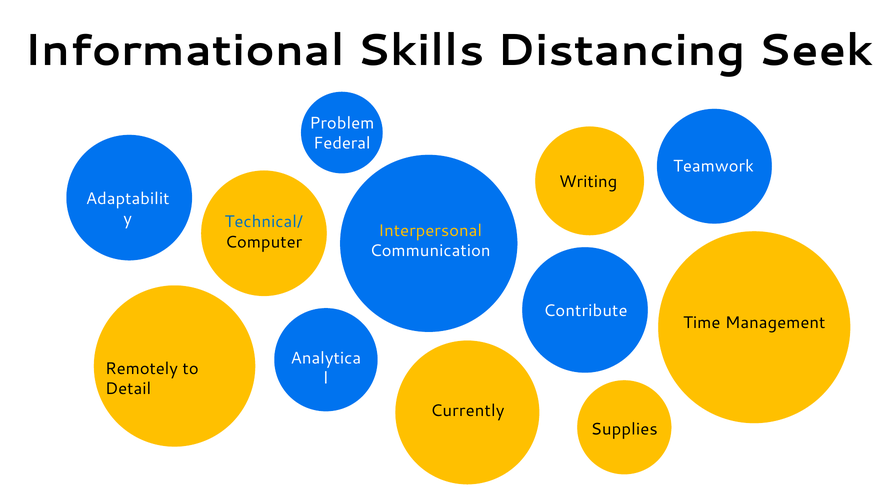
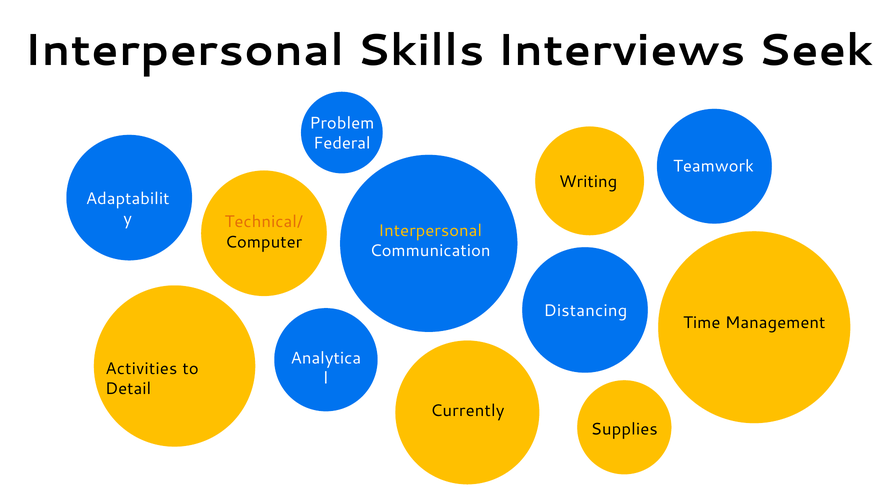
Informational: Informational -> Interpersonal (184, 50)
Distancing: Distancing -> Interviews (621, 50)
Technical/ colour: blue -> orange (264, 222)
Contribute: Contribute -> Distancing (585, 311)
Remotely: Remotely -> Activities (141, 369)
